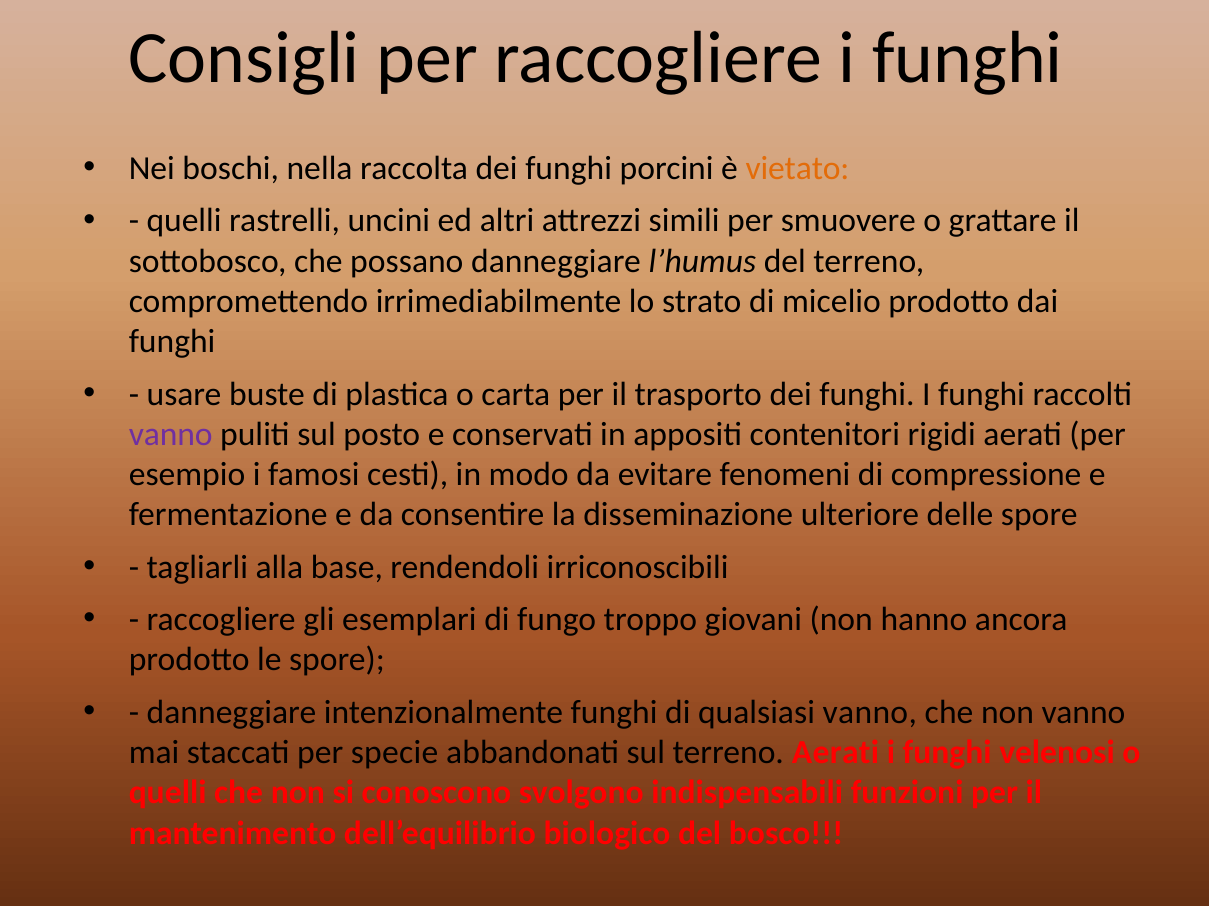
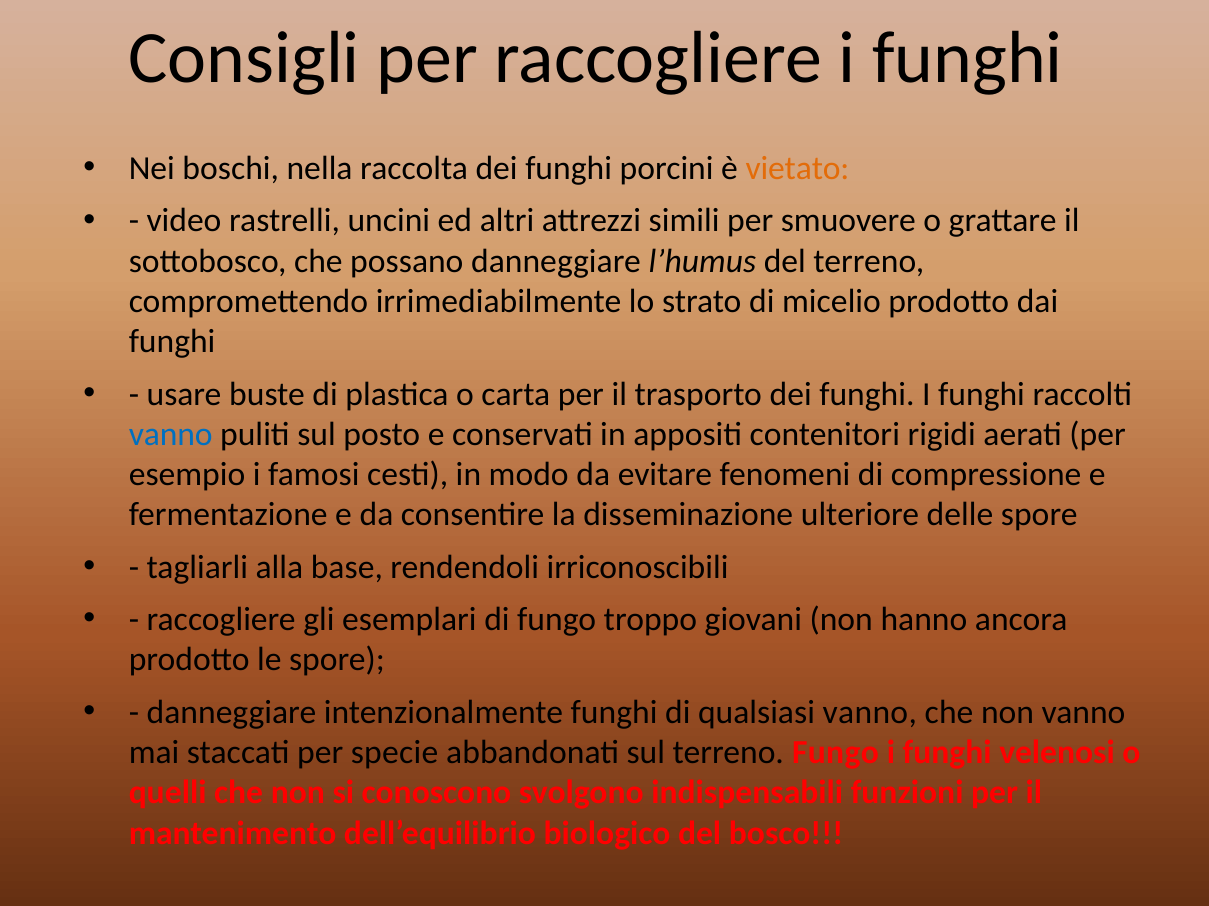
quelli: quelli -> video (184, 221)
vanno colour: purple -> blue (171, 435)
terreno Aerati: Aerati -> Fungo (835, 753)
